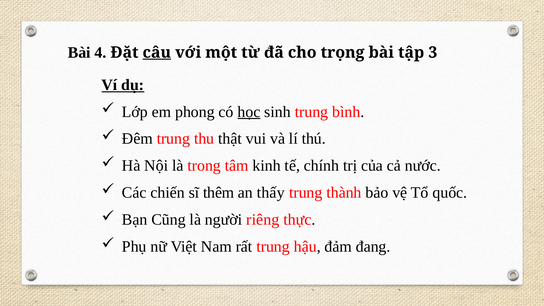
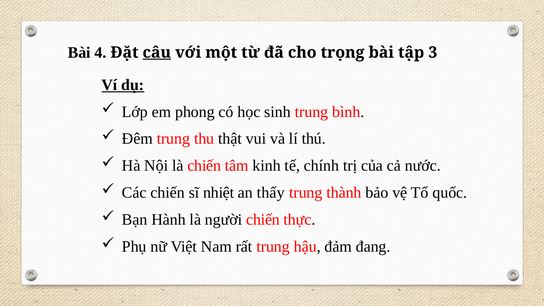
học underline: present -> none (249, 112)
là trong: trong -> chiến (204, 166)
thêm: thêm -> nhiệt (219, 193)
Cũng: Cũng -> Hành (169, 220)
người riêng: riêng -> chiến (263, 220)
